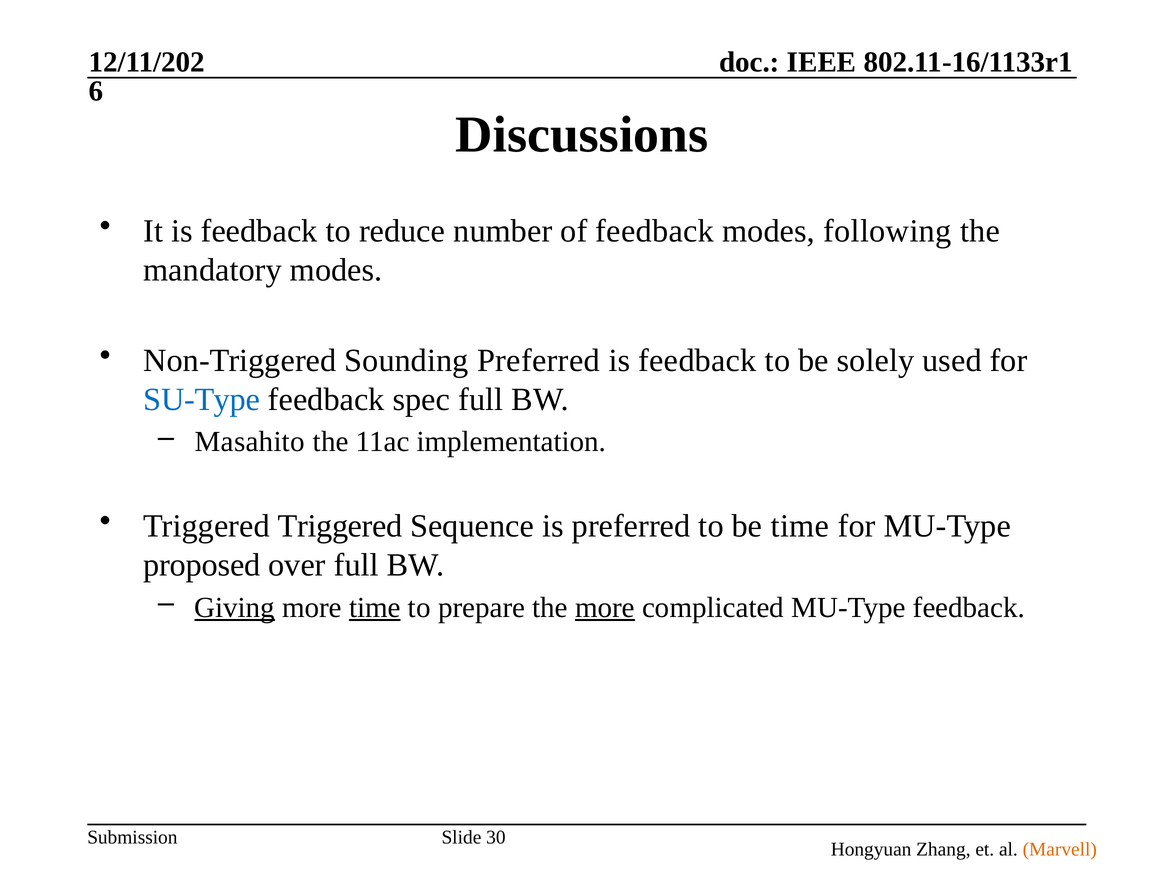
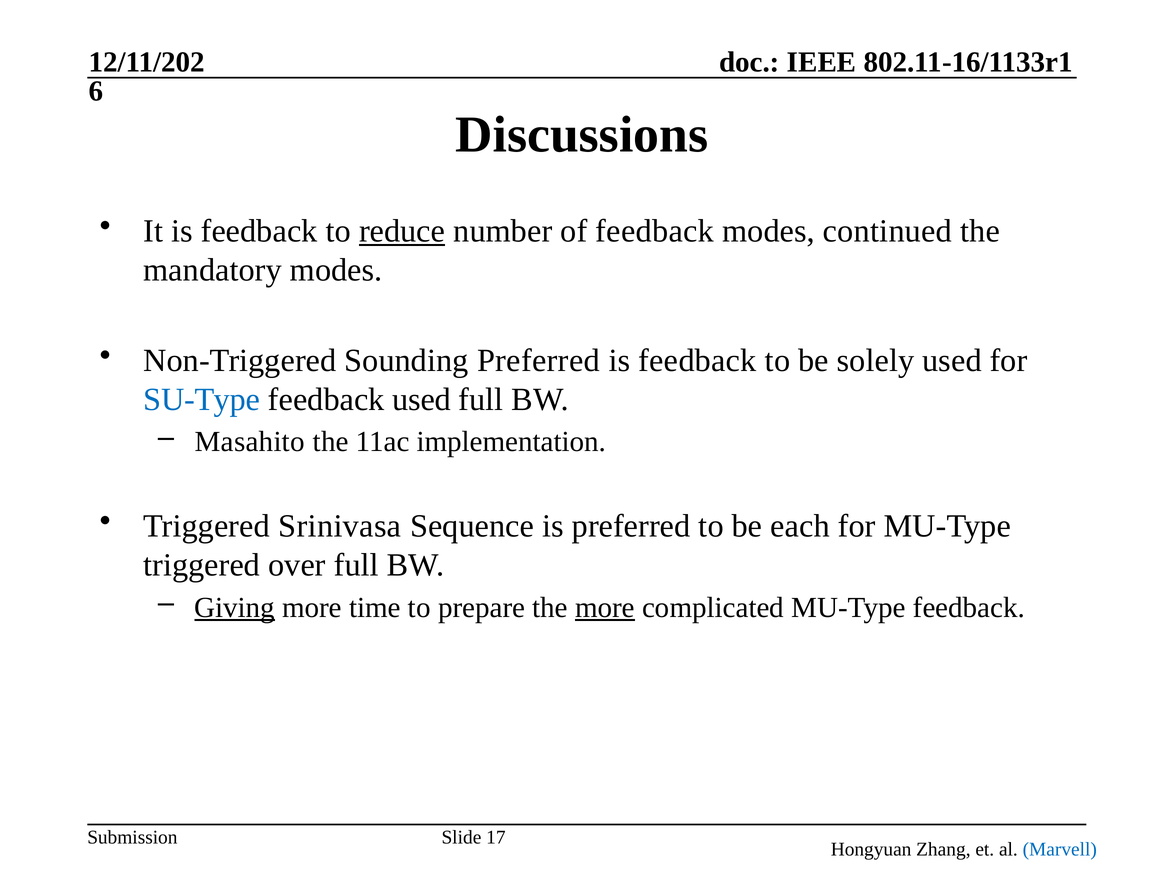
reduce underline: none -> present (402, 231)
following: following -> continued (888, 231)
feedback spec: spec -> used (422, 399)
Triggered Triggered: Triggered -> Srinivasa (340, 526)
be time: time -> each (800, 526)
proposed: proposed -> triggered (202, 565)
time underline: present -> none (375, 607)
30: 30 -> 17 (496, 838)
Marvell colour: orange -> blue (1060, 849)
